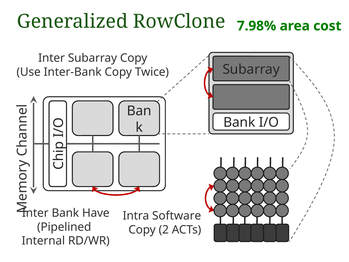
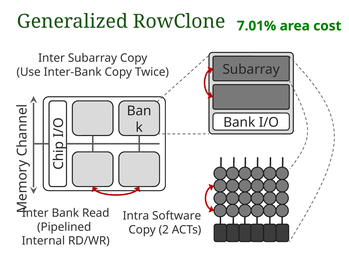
7.98%: 7.98% -> 7.01% (257, 26)
Have: Have -> Read (96, 213)
